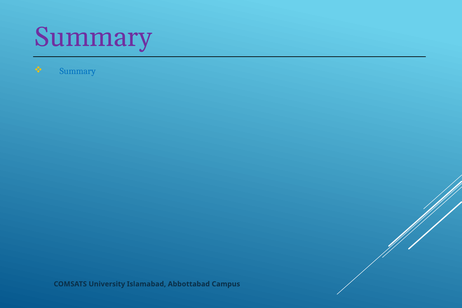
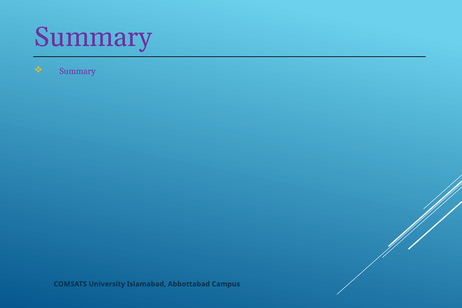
Summary colour: blue -> purple (78, 71)
